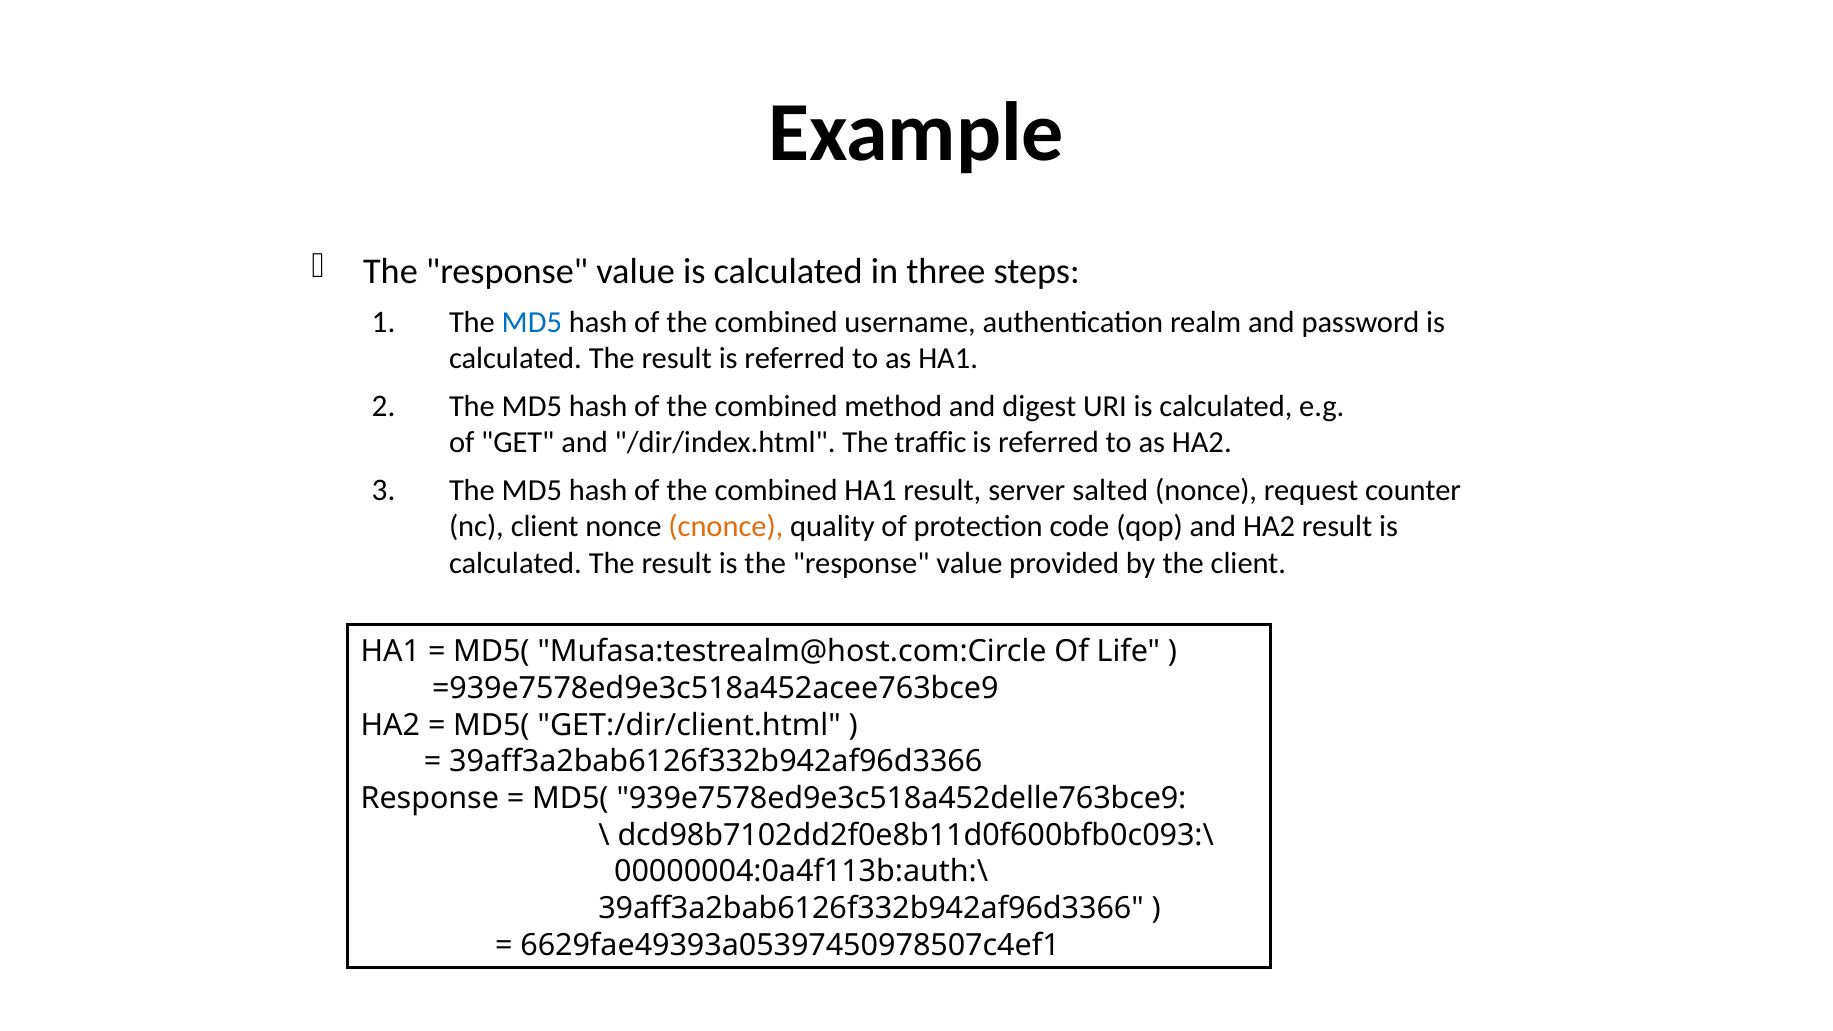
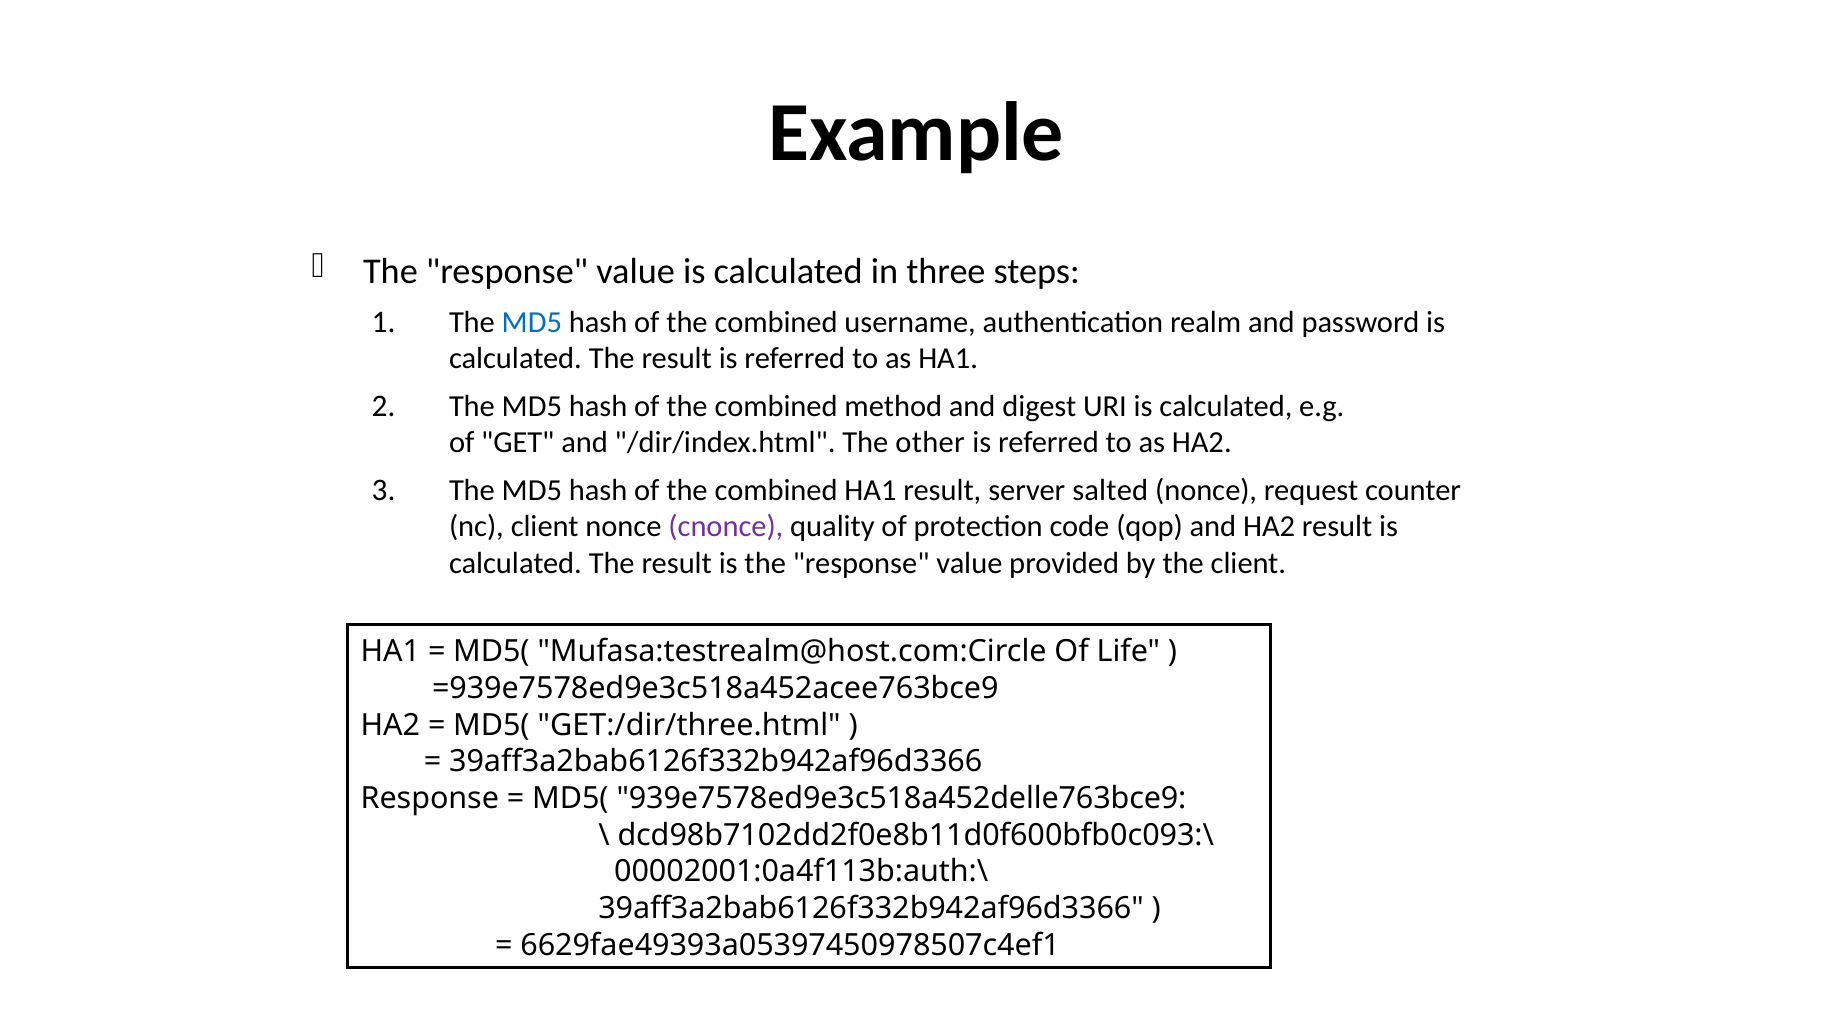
traffic: traffic -> other (930, 443)
cnonce colour: orange -> purple (726, 527)
GET:/dir/client.html: GET:/dir/client.html -> GET:/dir/three.html (689, 725)
00000004:0a4f113b:auth:\: 00000004:0a4f113b:auth:\ -> 00002001:0a4f113b:auth:\ (801, 872)
